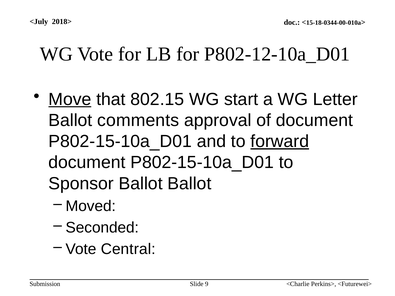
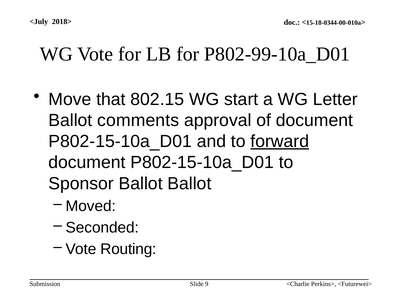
P802-12-10a_D01: P802-12-10a_D01 -> P802-99-10a_D01 (277, 54)
Move underline: present -> none (70, 99)
Central: Central -> Routing (128, 249)
